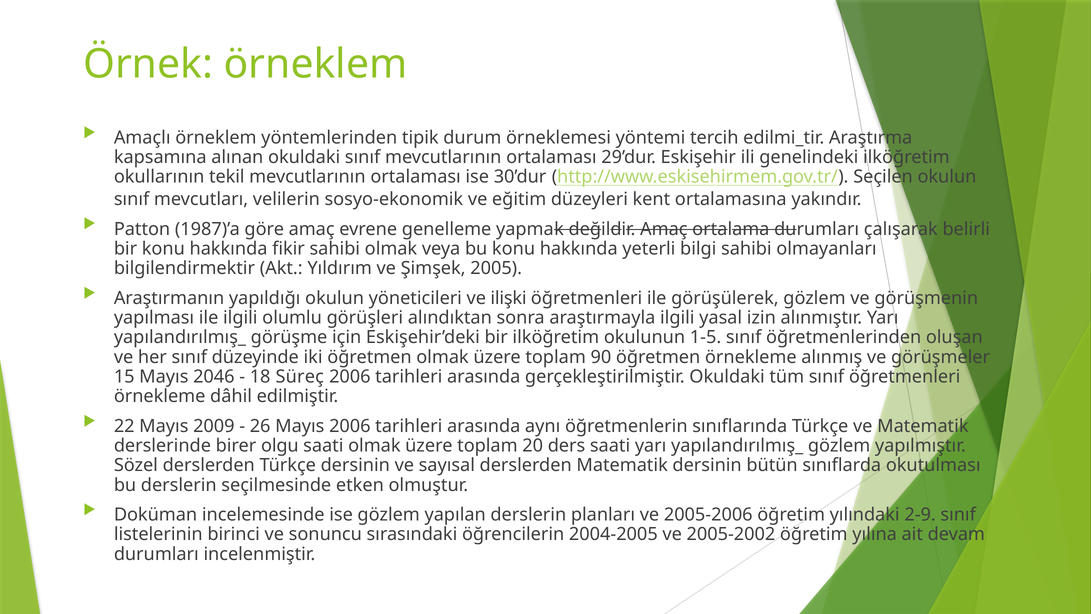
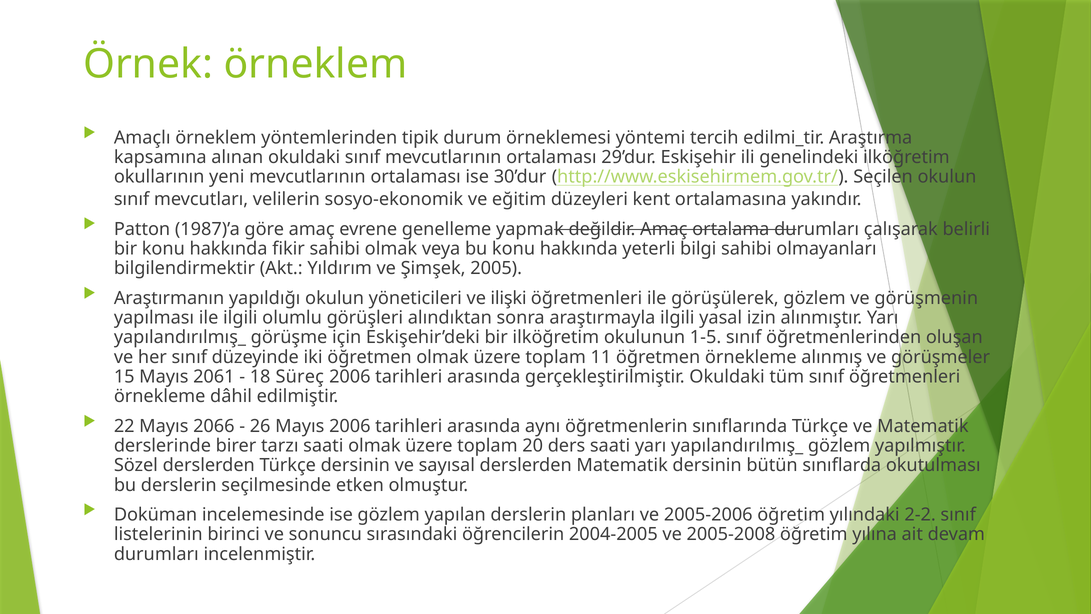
tekil: tekil -> yeni (227, 177)
90: 90 -> 11 (601, 357)
2046: 2046 -> 2061 (214, 376)
2009: 2009 -> 2066 (214, 426)
olgu: olgu -> tarzı (280, 446)
2-9: 2-9 -> 2-2 (920, 515)
2005-2002: 2005-2002 -> 2005-2008 (731, 534)
